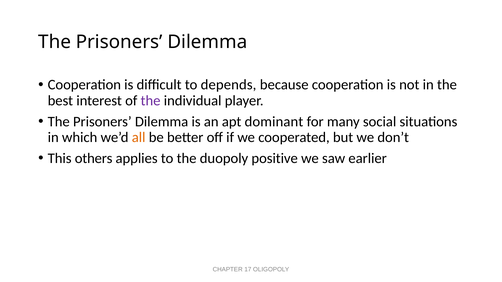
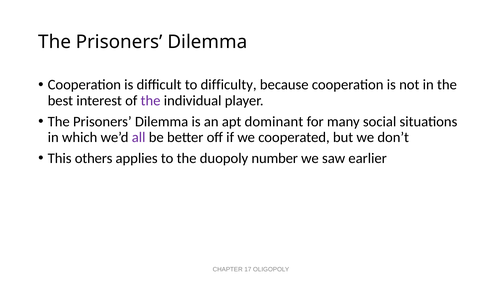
depends: depends -> difficulty (229, 85)
all colour: orange -> purple (139, 138)
positive: positive -> number (275, 159)
